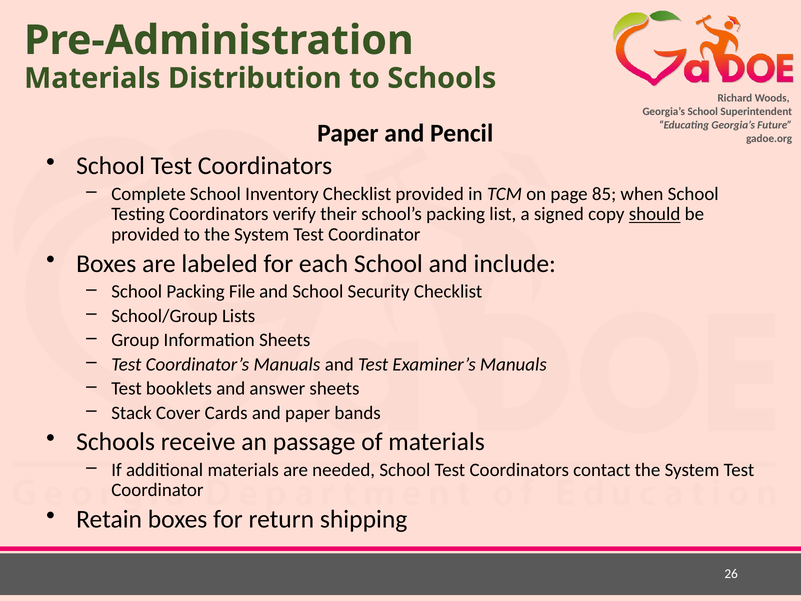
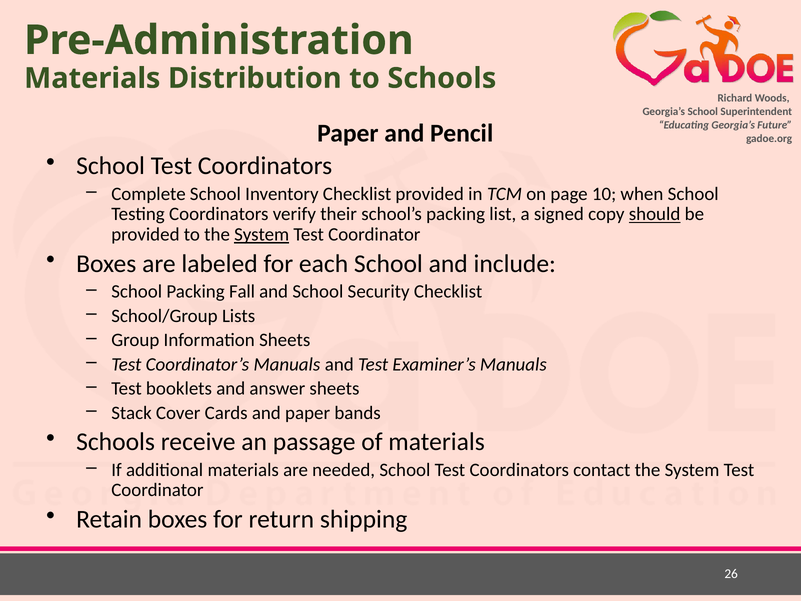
85: 85 -> 10 (604, 194)
System underline: none -> present (262, 235)
File: File -> Fall (242, 292)
